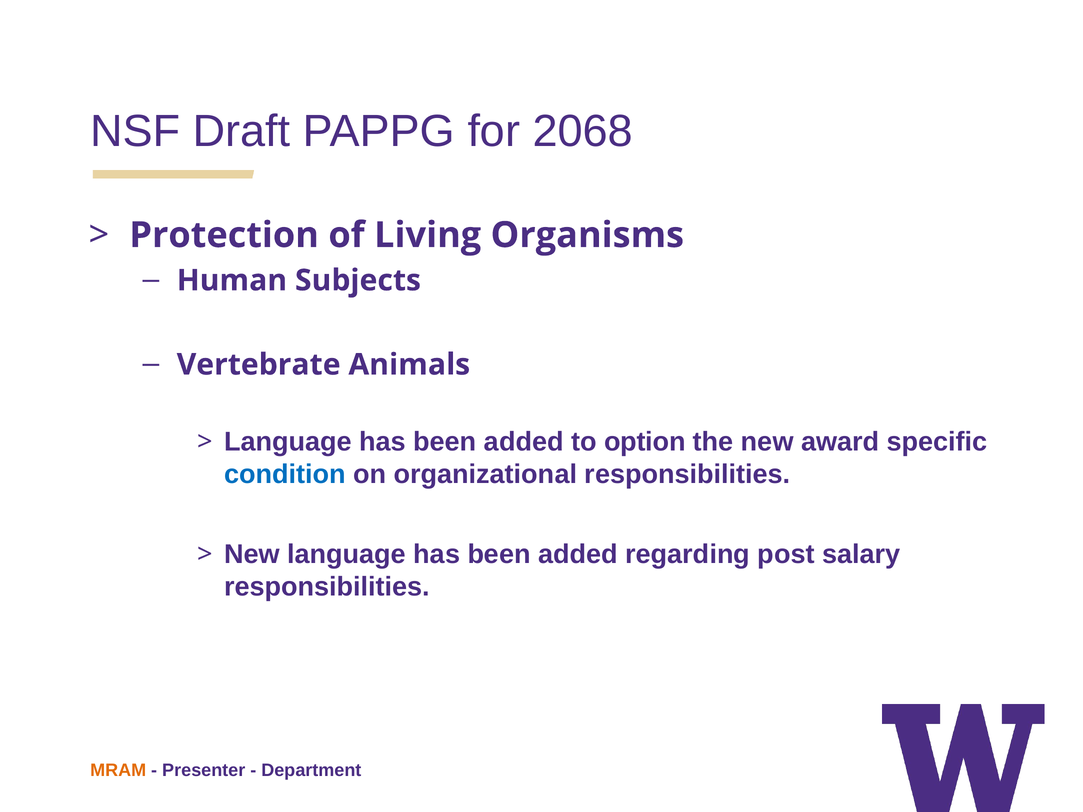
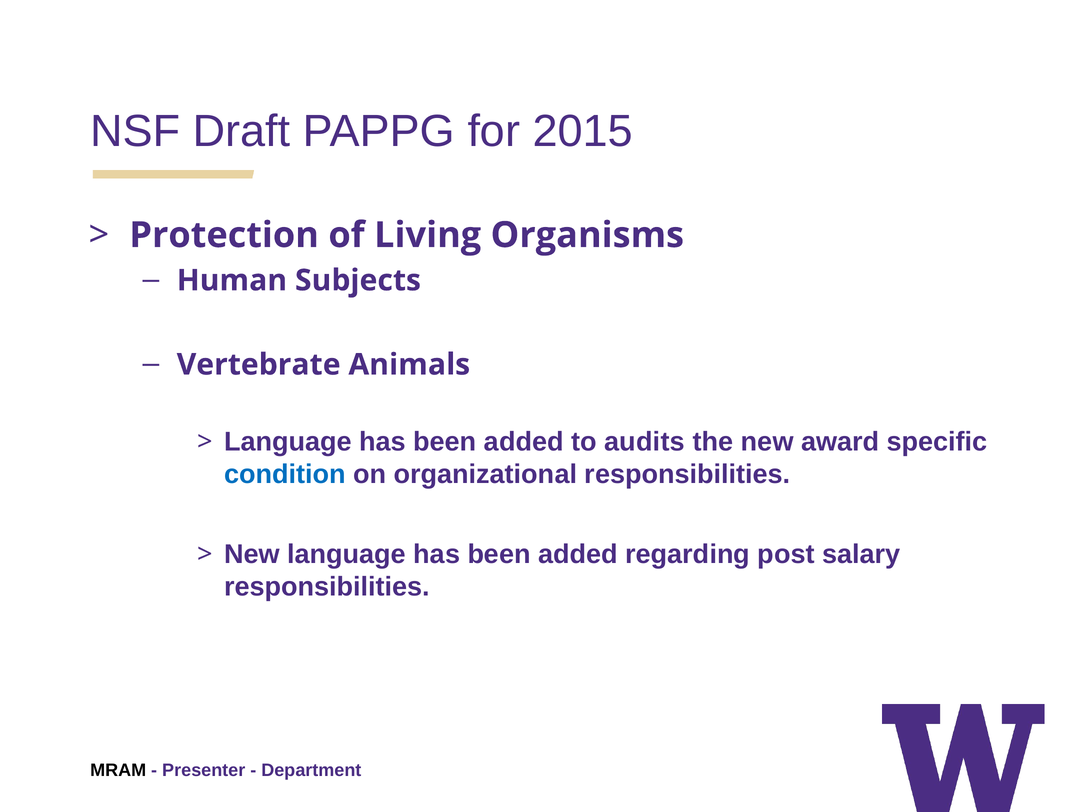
2068: 2068 -> 2015 (583, 131)
option: option -> audits (645, 442)
MRAM colour: orange -> black (118, 771)
